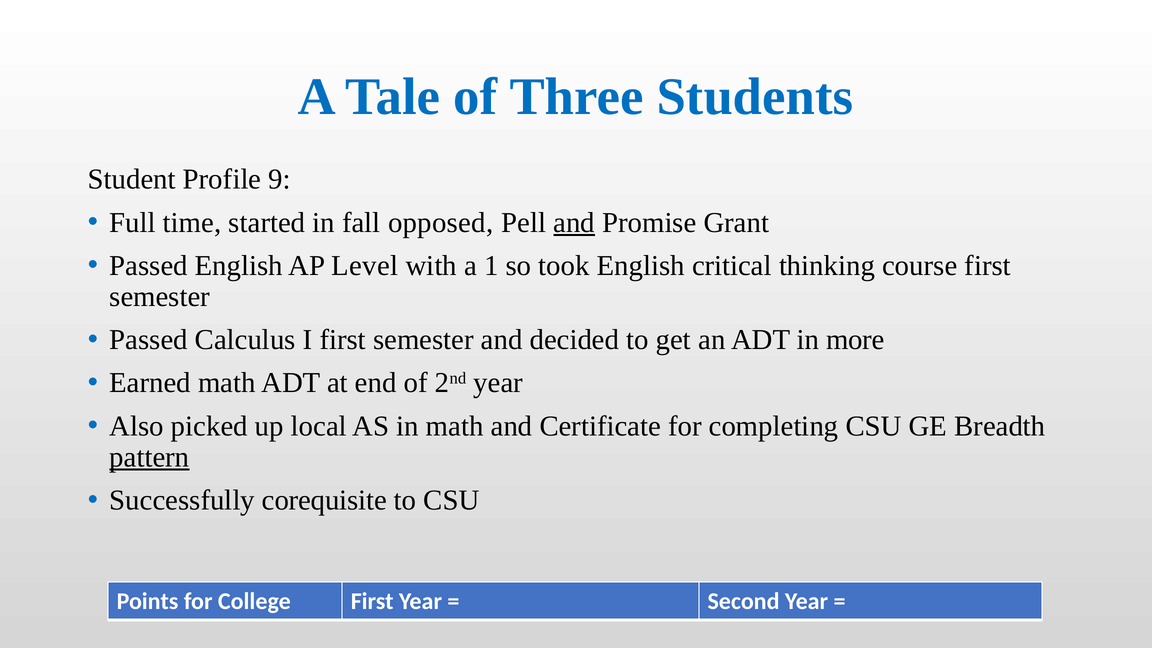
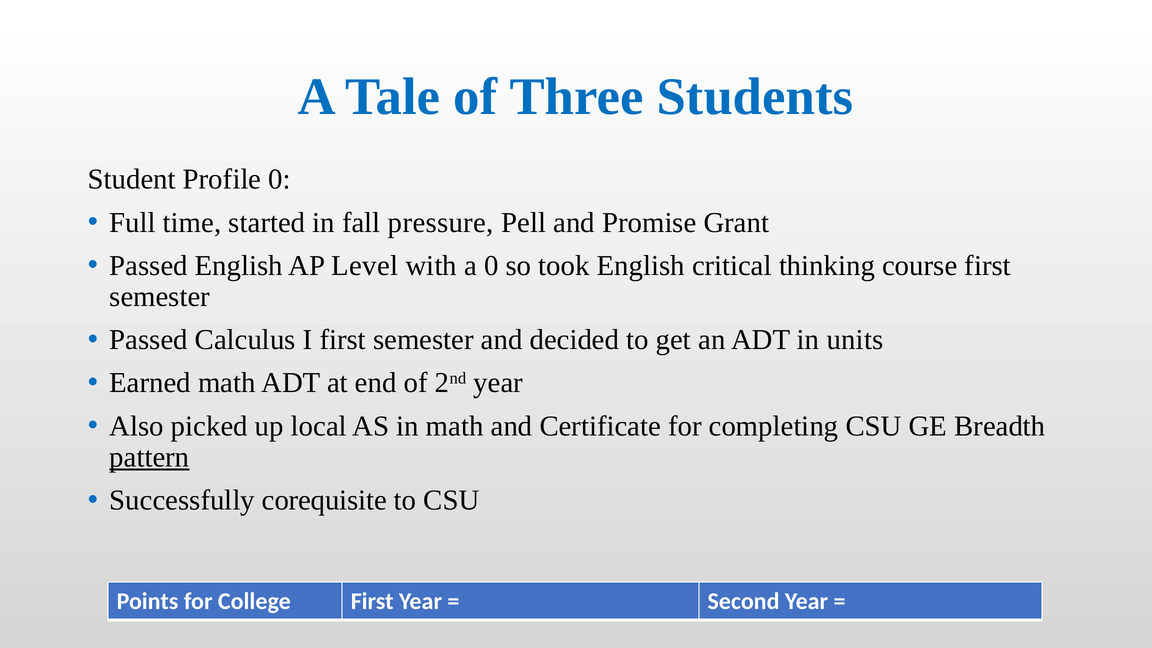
Profile 9: 9 -> 0 (280, 179)
opposed: opposed -> pressure (441, 223)
and underline: present -> none (574, 223)
a 1: 1 -> 0 (491, 266)
more: more -> units (855, 340)
